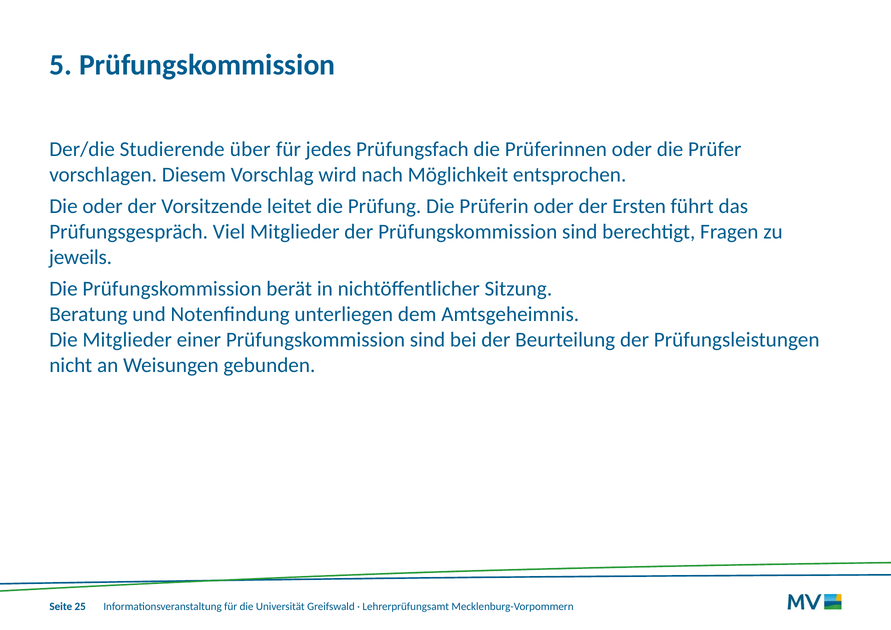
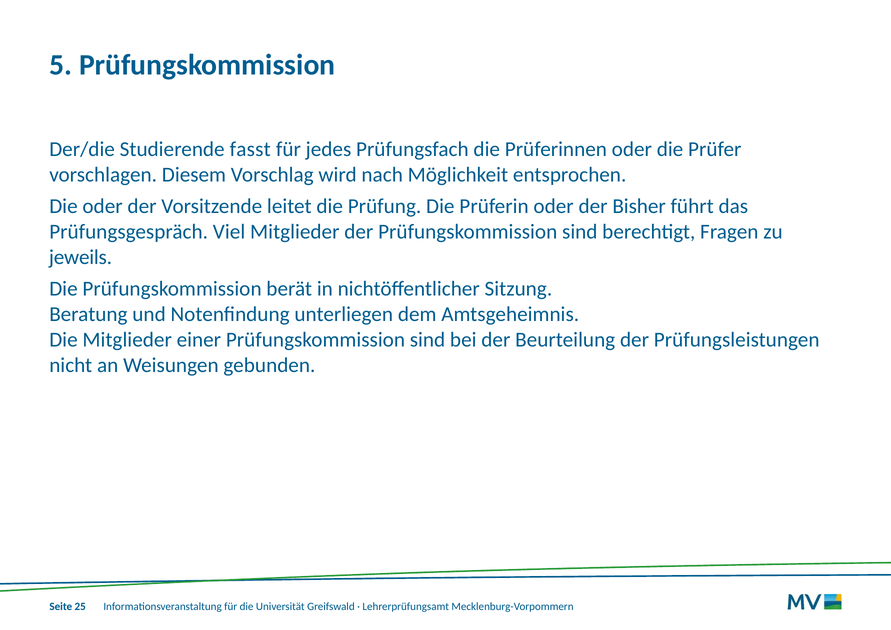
über: über -> fasst (250, 149)
Ersten: Ersten -> Bisher (639, 206)
